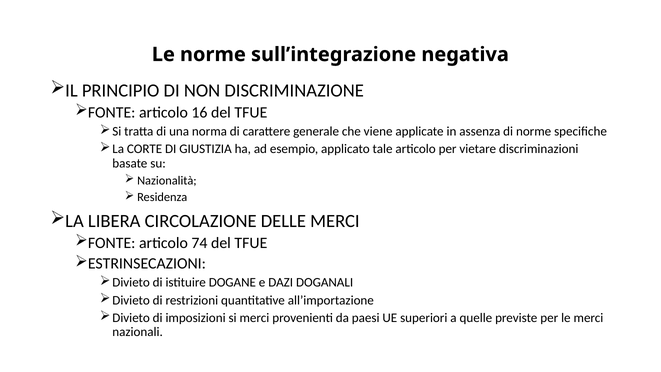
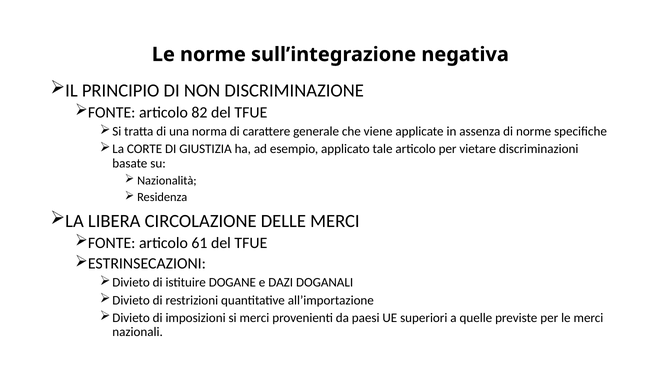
16: 16 -> 82 (199, 112)
74: 74 -> 61 (199, 243)
